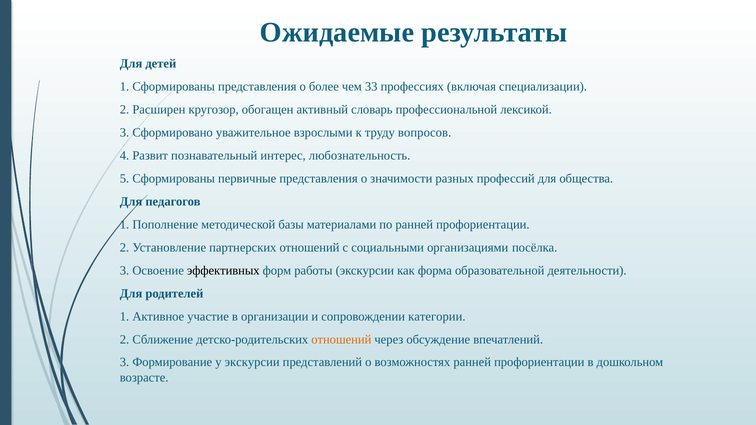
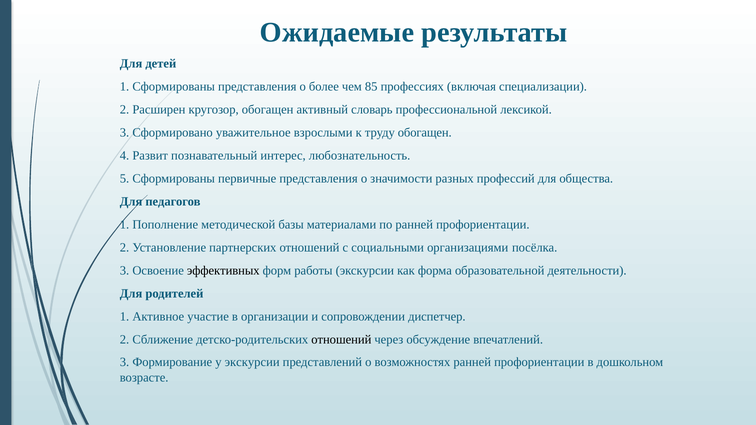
33: 33 -> 85 (371, 87)
труду вопросов: вопросов -> обогащен (425, 133)
категории: категории -> диспетчер (437, 317)
отношений colour: orange -> black (341, 340)
